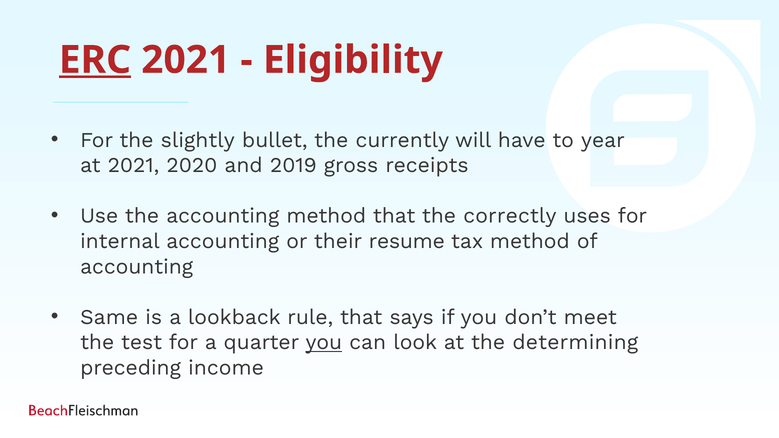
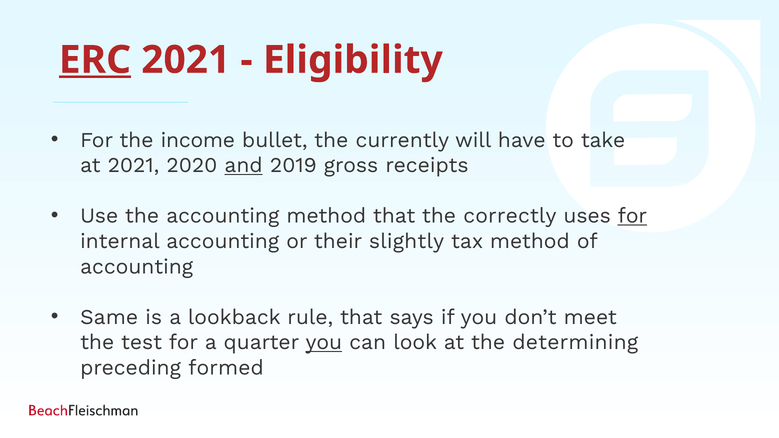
slightly: slightly -> income (198, 140)
year: year -> take (603, 140)
and underline: none -> present (244, 165)
for underline: none -> present (632, 216)
resume: resume -> slightly (407, 241)
income: income -> formed (226, 368)
